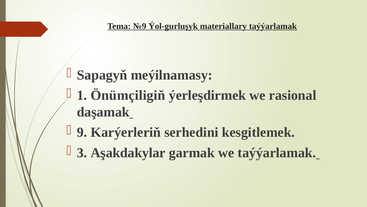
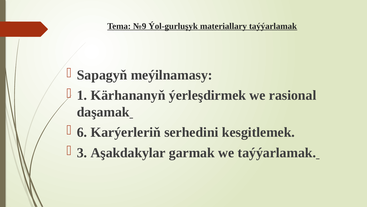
Önümçiligiň: Önümçiligiň -> Kärhananyň (128, 95)
9: 9 -> 6 (82, 132)
